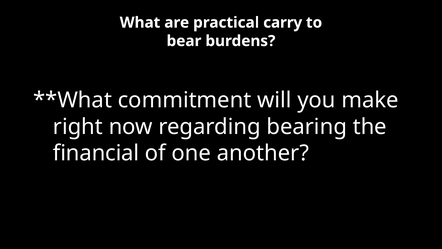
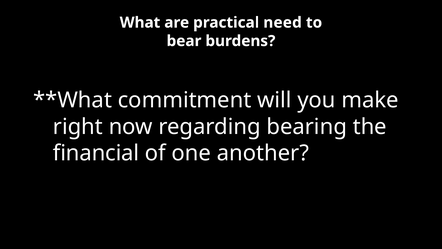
carry: carry -> need (283, 23)
